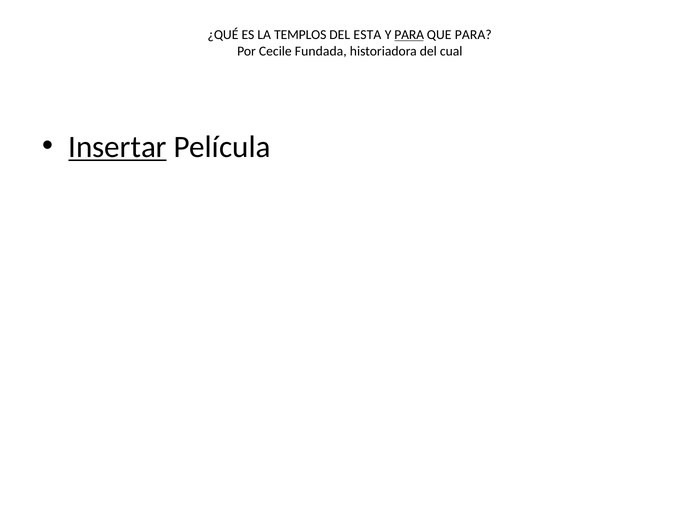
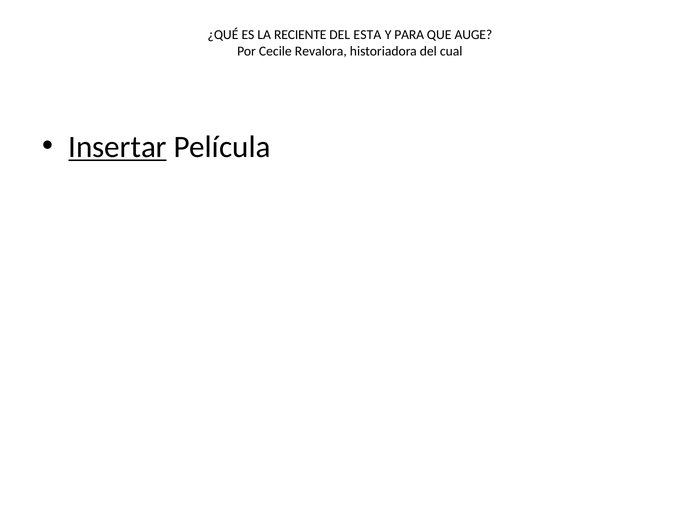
TEMPLOS: TEMPLOS -> RECIENTE (300, 35)
PARA underline: present -> none (409, 35)
QUE PARA: PARA -> AUGE (473, 35)
Fundada: Fundada -> Revalora (321, 51)
